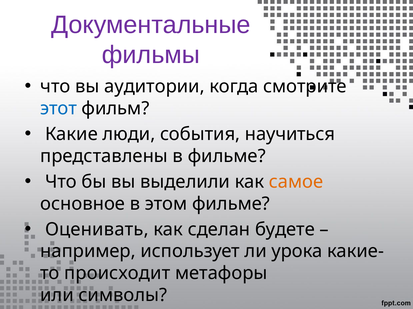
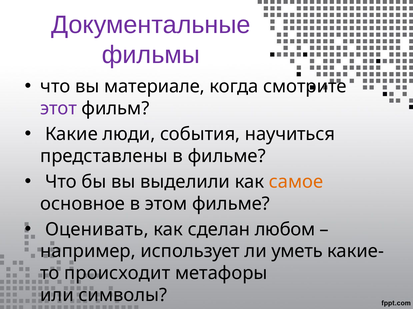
аудитории: аудитории -> материале (154, 87)
этот colour: blue -> purple (59, 109)
будете: будете -> любом (285, 230)
урока: урока -> уметь (297, 252)
